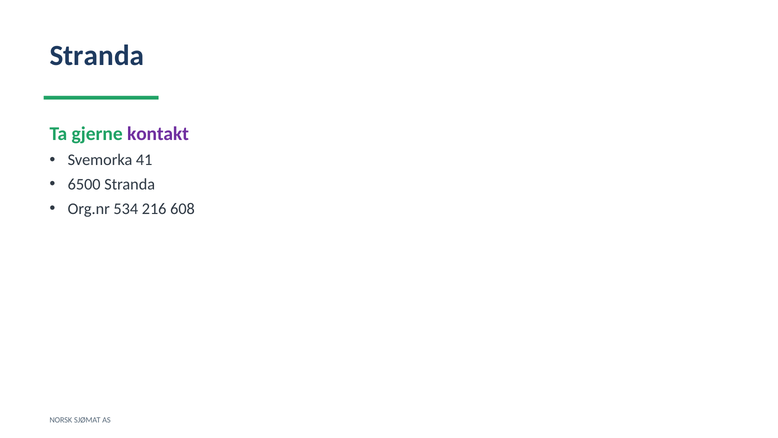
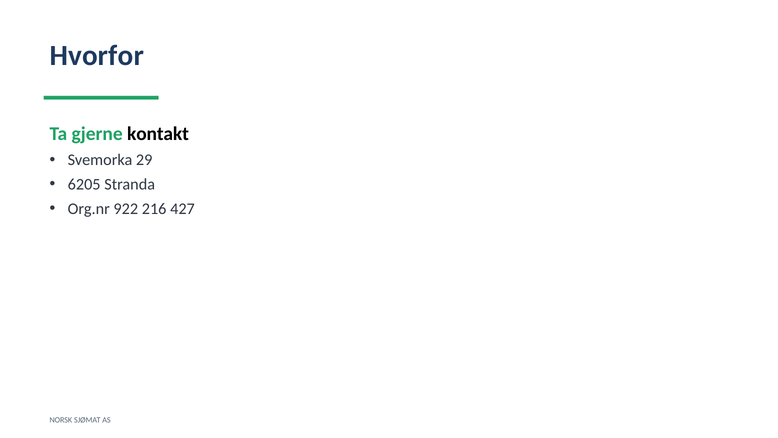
Stranda: Stranda -> Hvorfor (97, 56)
kontakt colour: purple -> black (158, 134)
41: 41 -> 29 (144, 160)
6500: 6500 -> 6205 (84, 184)
534: 534 -> 922 (126, 209)
608: 608 -> 427 (182, 209)
